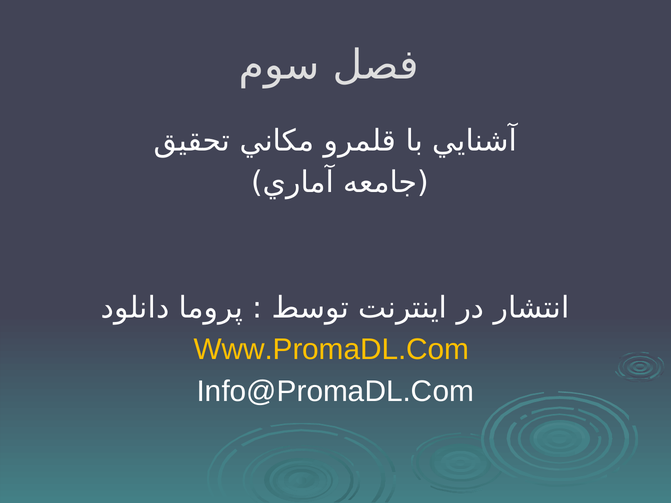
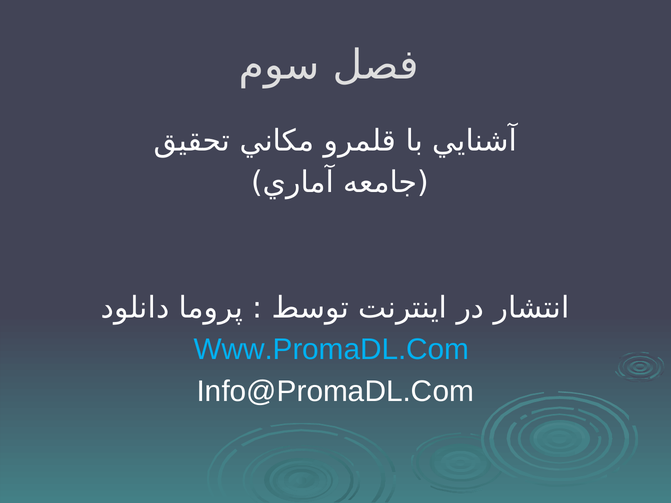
Www.PromaDL.Com colour: yellow -> light blue (331, 350)
